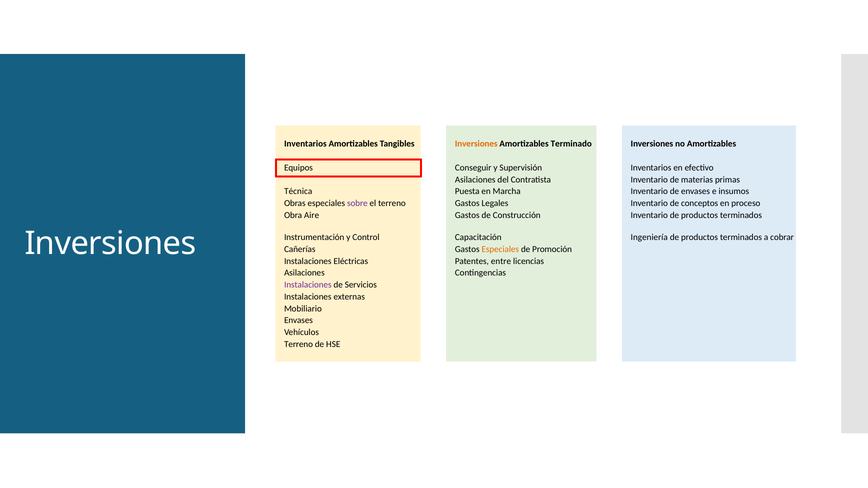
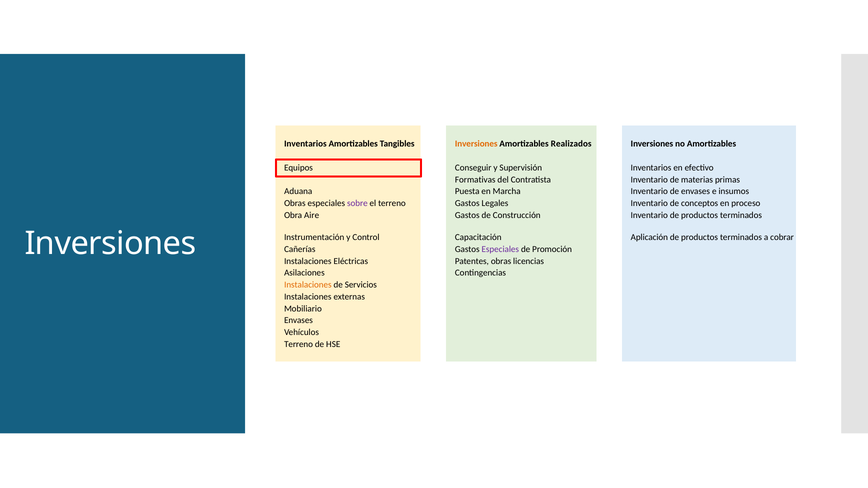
Terminado: Terminado -> Realizados (571, 144)
Asilaciones: Asilaciones -> Formativas (475, 180)
Técnica: Técnica -> Aduana (298, 191)
Ingeniería: Ingeniería -> Aplicación (649, 237)
Especiales colour: orange -> purple (500, 249)
Patentes entre: entre -> obras (501, 261)
Instalaciones colour: purple -> orange (308, 285)
